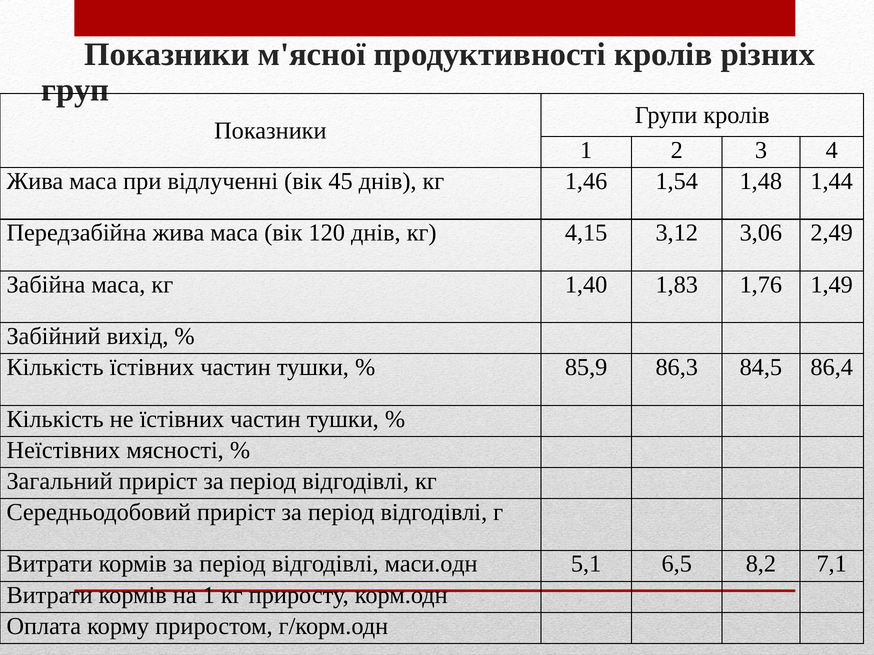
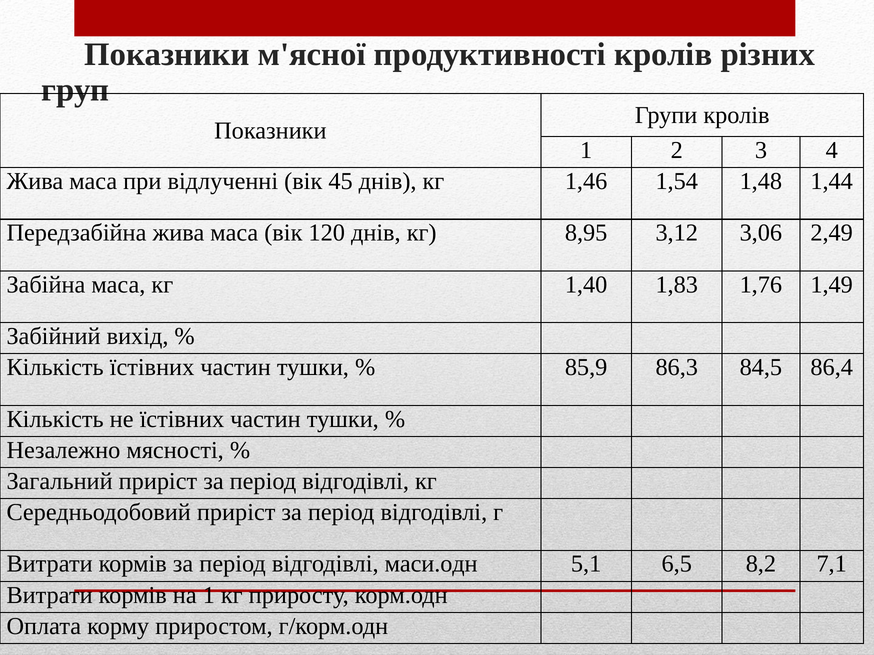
4,15: 4,15 -> 8,95 (586, 233)
Неїстівних: Неїстівних -> Незалежно (63, 450)
